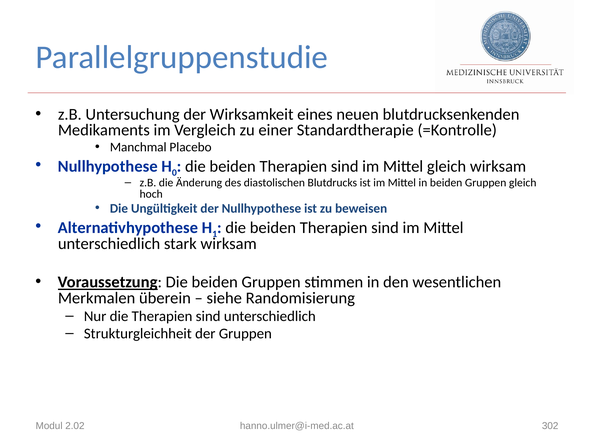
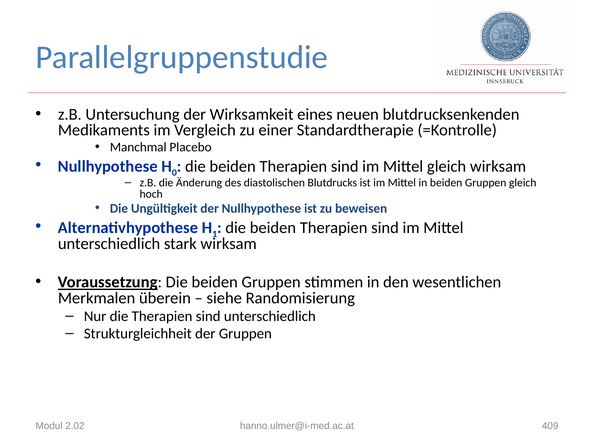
302: 302 -> 409 (550, 425)
